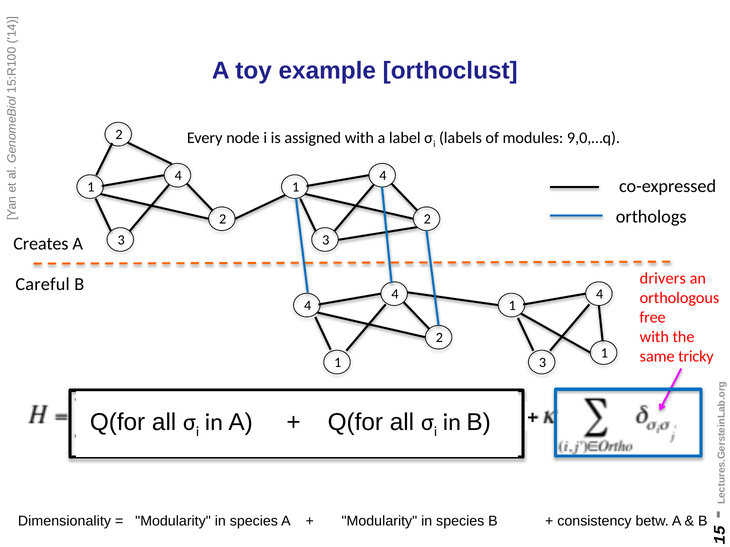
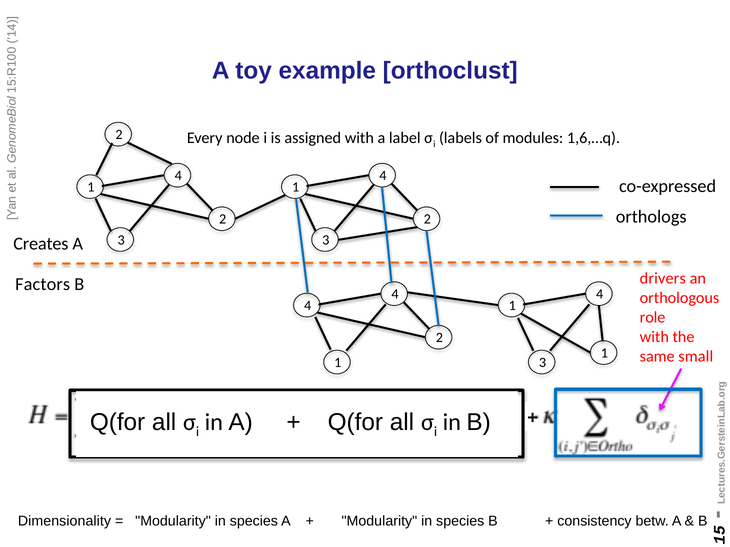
9,0,…q: 9,0,…q -> 1,6,…q (593, 138)
Careful: Careful -> Factors (43, 285)
free: free -> role (653, 318)
tricky: tricky -> small (696, 357)
